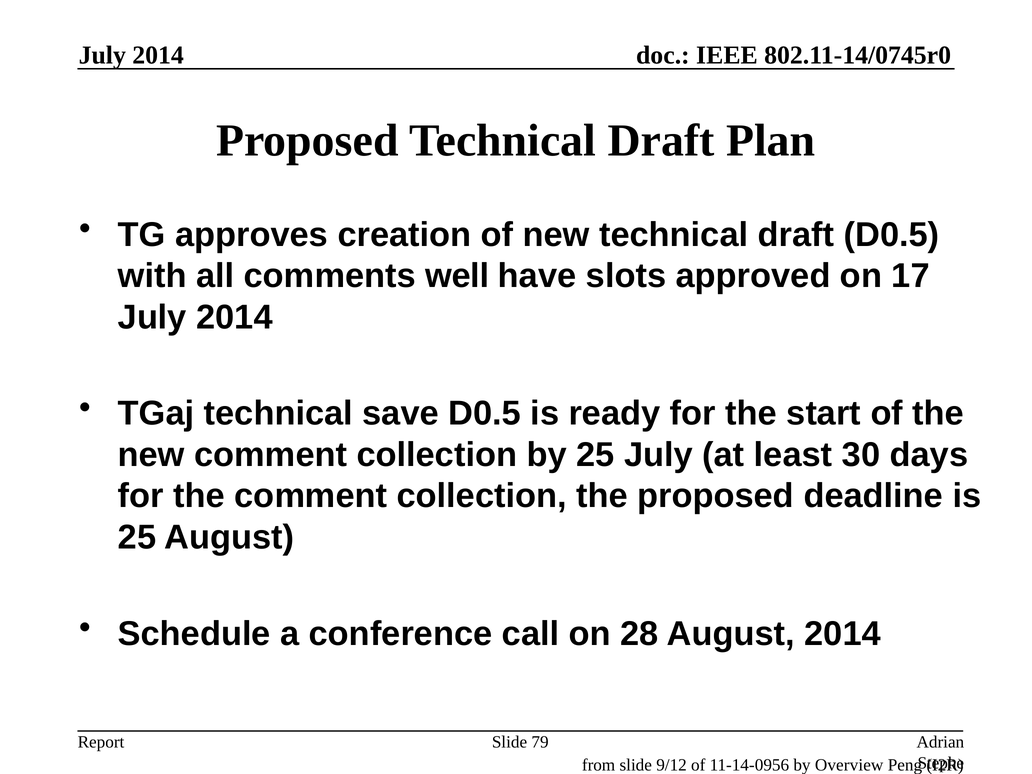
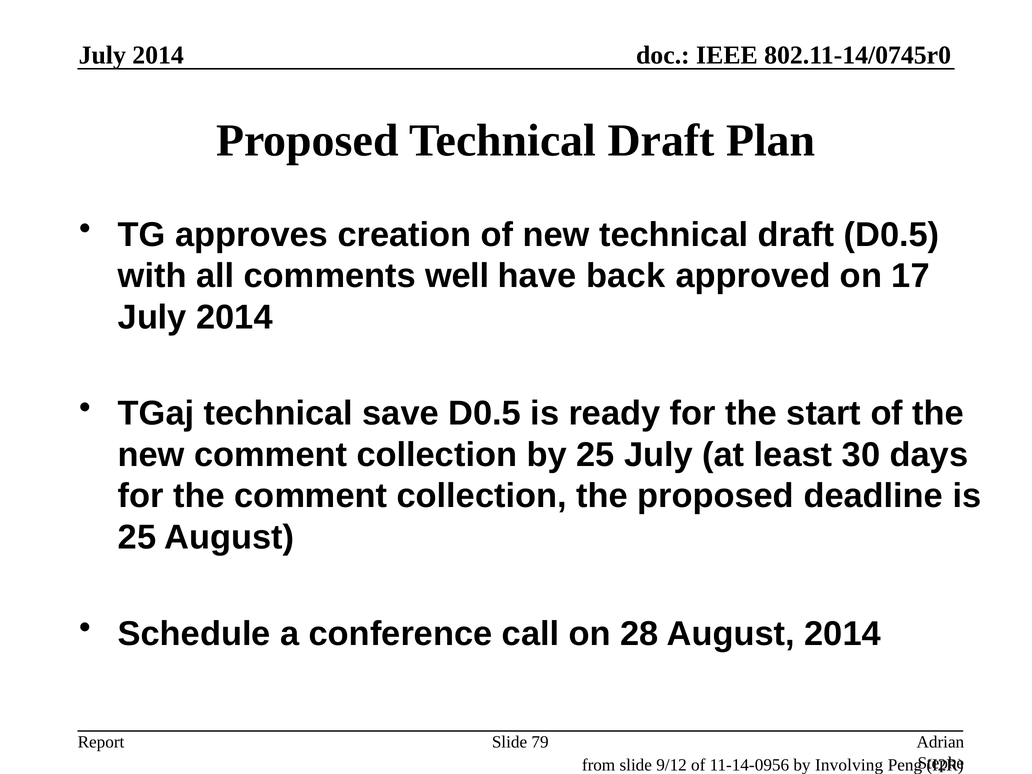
slots: slots -> back (626, 276)
Overview: Overview -> Involving (849, 765)
